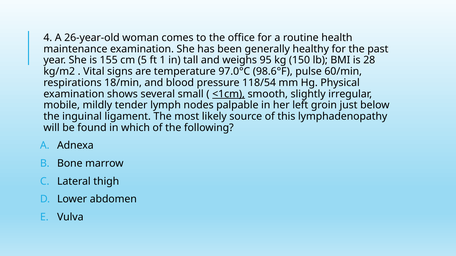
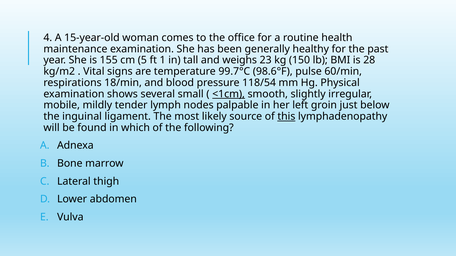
26-year-old: 26-year-old -> 15-year-old (92, 38)
95: 95 -> 23 (266, 60)
97.0°C: 97.0°C -> 99.7°C (234, 72)
this underline: none -> present (286, 117)
